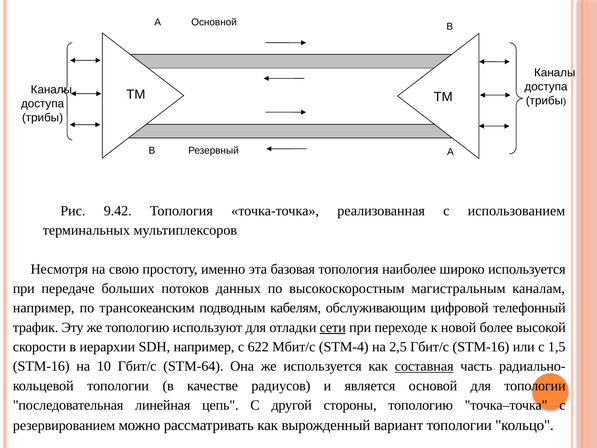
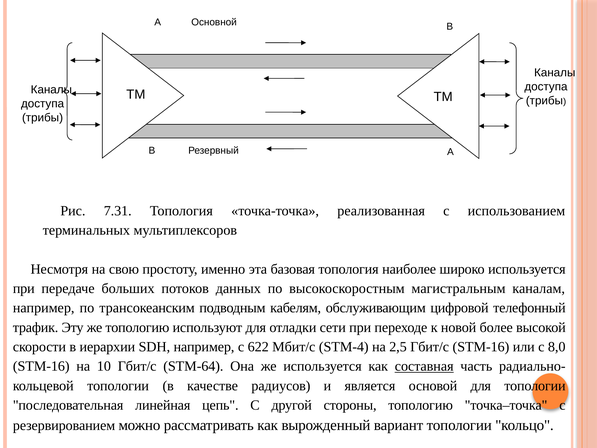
9.42: 9.42 -> 7.31 (118, 211)
сети underline: present -> none (333, 327)
1,5: 1,5 -> 8,0 (557, 347)
